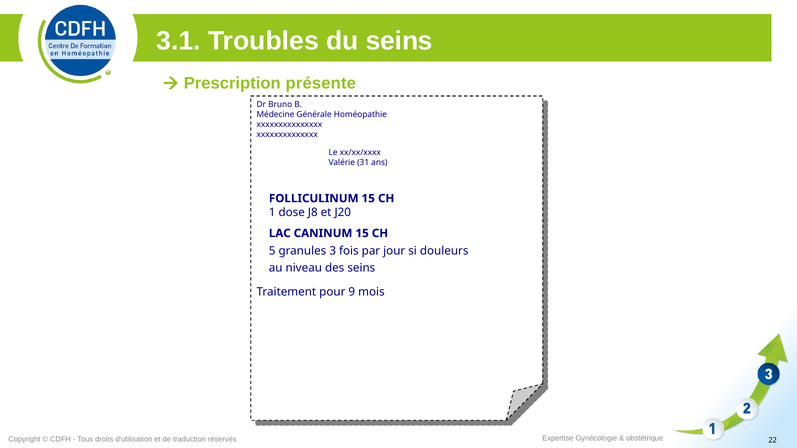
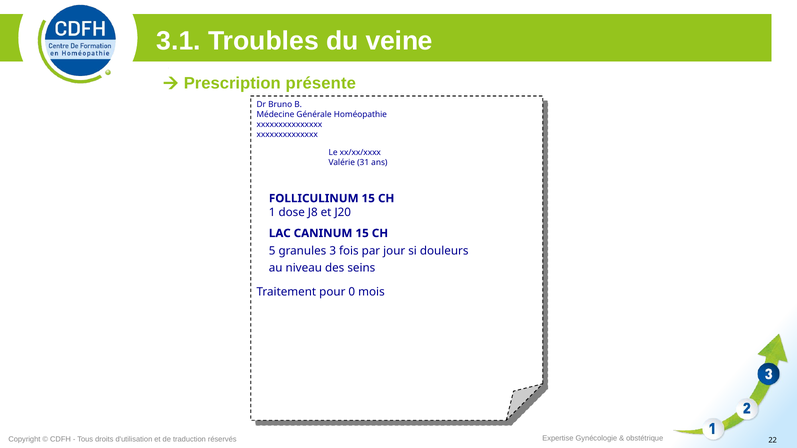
du seins: seins -> veine (399, 41)
9: 9 -> 0 (352, 292)
